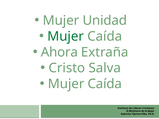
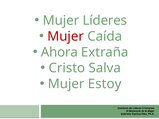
Mujer Unidad: Unidad -> Líderes (105, 20)
Mujer colour: green -> red (66, 36)
Caída: Caída -> Estoy (105, 84)
